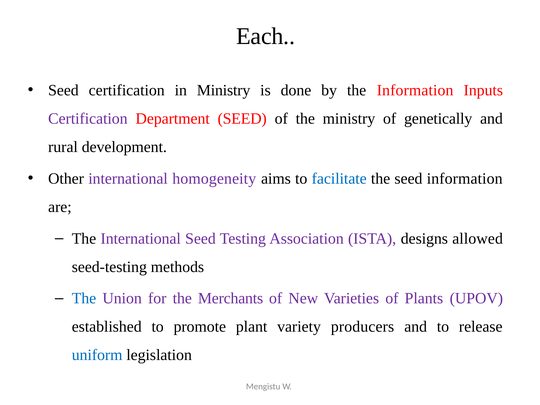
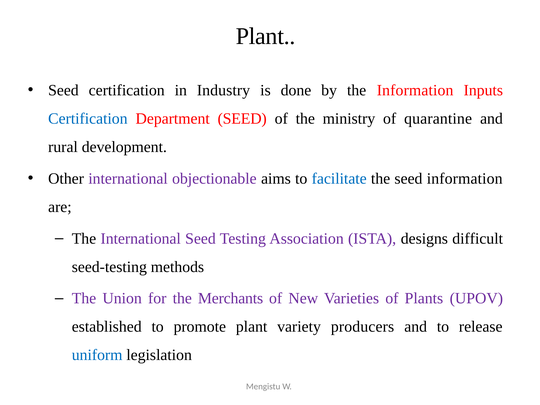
Each: Each -> Plant (266, 36)
in Ministry: Ministry -> Industry (224, 90)
Certification colour: purple -> blue (88, 119)
genetically: genetically -> quarantine (438, 119)
homogeneity: homogeneity -> objectionable (214, 179)
allowed: allowed -> difficult (478, 238)
The colour: blue -> purple (84, 298)
